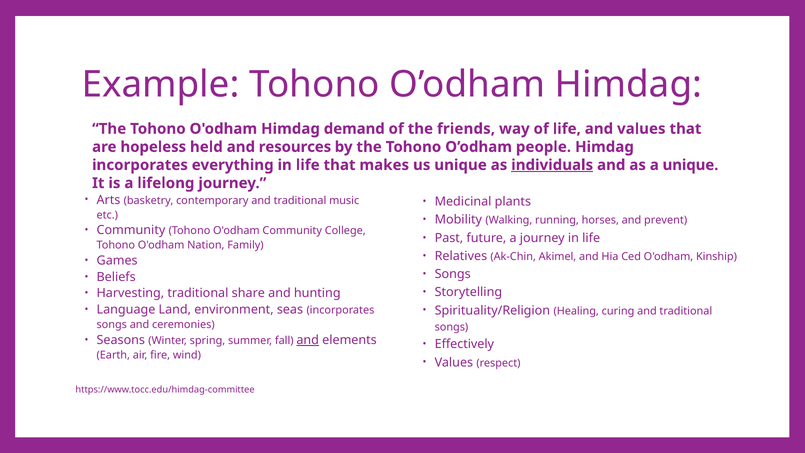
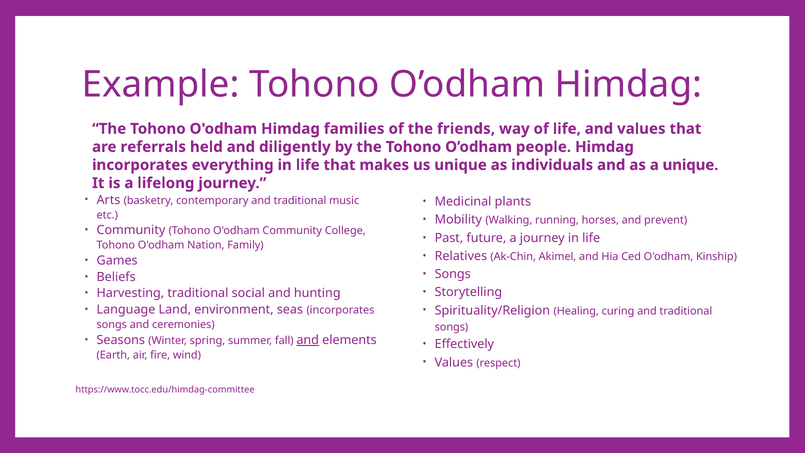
demand: demand -> families (354, 129)
hopeless: hopeless -> referrals (153, 147)
resources: resources -> diligently (295, 147)
individuals underline: present -> none (552, 165)
share: share -> social (248, 293)
